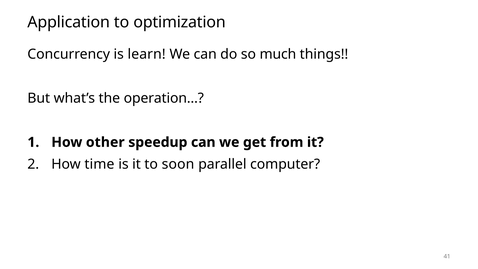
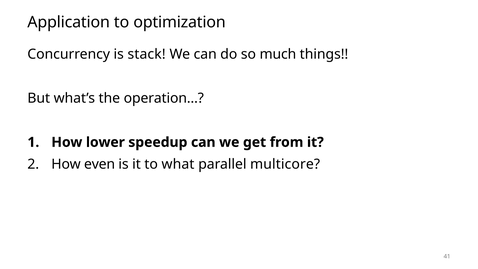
learn: learn -> stack (147, 54)
other: other -> lower (105, 142)
time: time -> even (100, 164)
soon: soon -> what (178, 164)
computer: computer -> multicore (285, 164)
